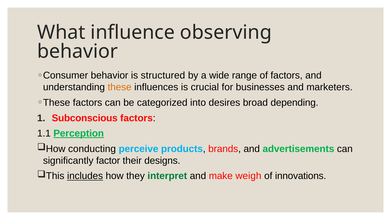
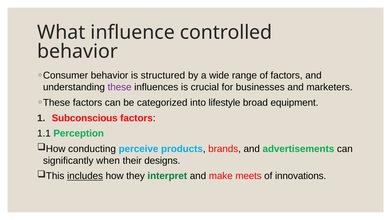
observing: observing -> controlled (226, 32)
these colour: orange -> purple (120, 87)
desires: desires -> lifestyle (224, 103)
depending: depending -> equipment (294, 103)
Perception underline: present -> none (79, 133)
factor: factor -> when (108, 161)
weigh: weigh -> meets (249, 176)
